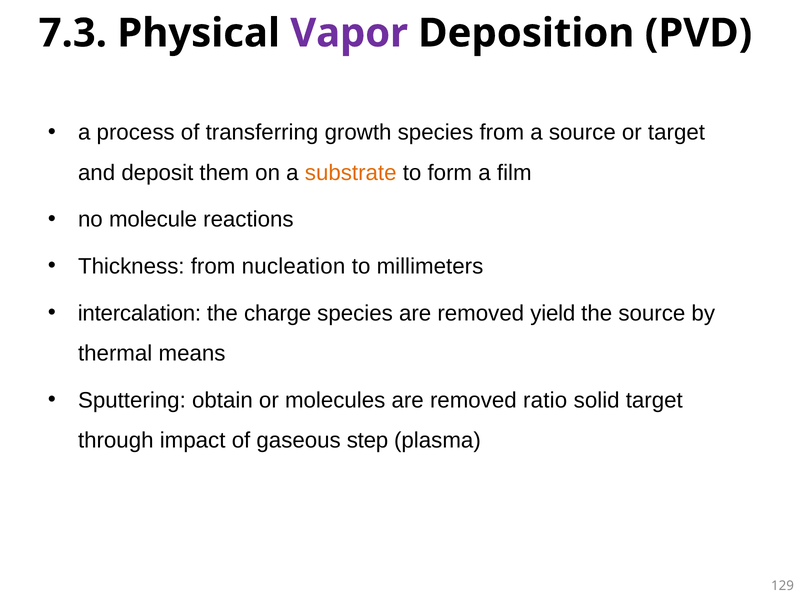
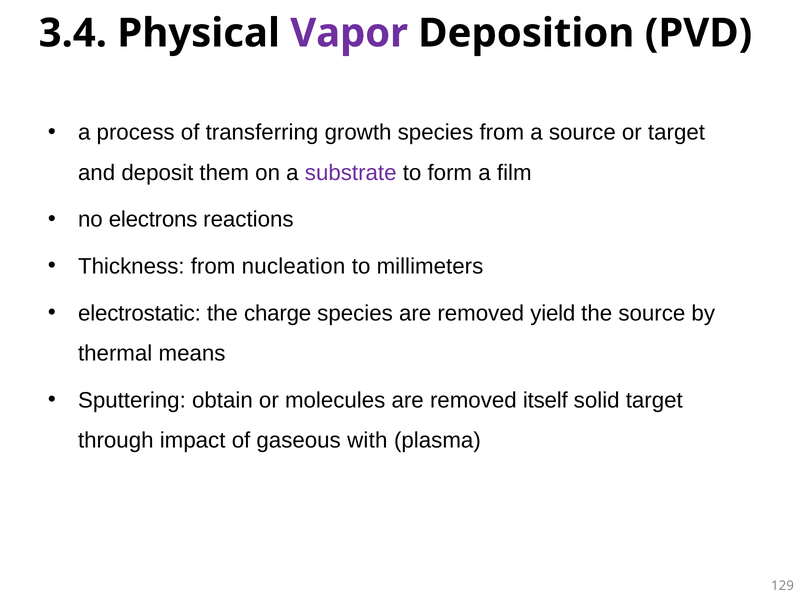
7.3: 7.3 -> 3.4 (73, 33)
substrate colour: orange -> purple (351, 173)
molecule: molecule -> electrons (153, 219)
intercalation: intercalation -> electrostatic (139, 313)
ratio: ratio -> itself (545, 400)
step: step -> with (367, 440)
